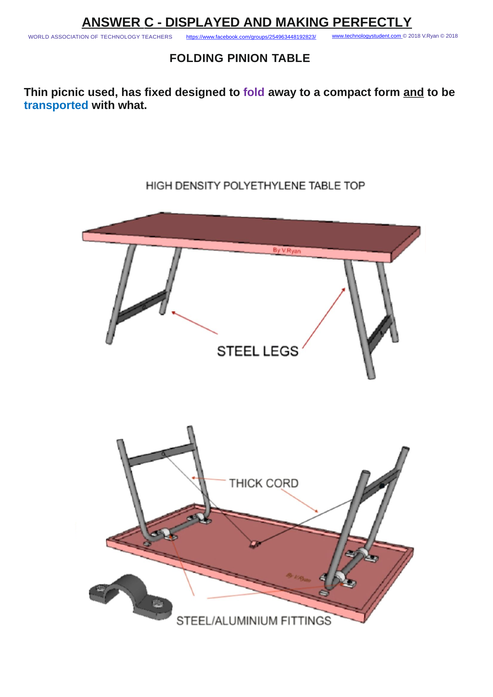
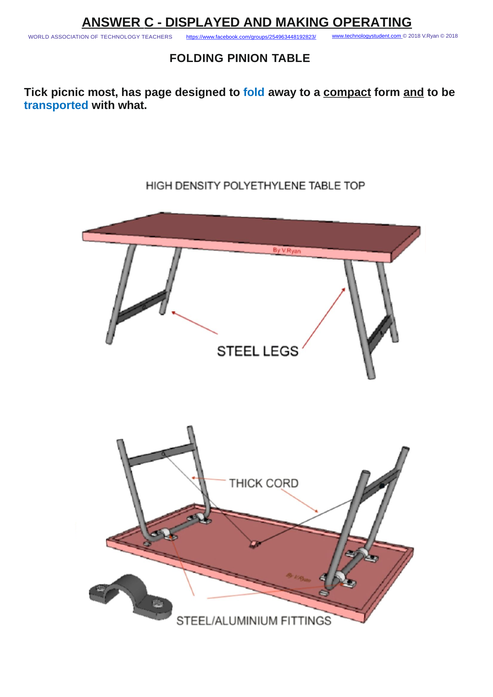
PERFECTLY: PERFECTLY -> OPERATING (372, 22)
Thin: Thin -> Tick (36, 92)
used: used -> most (103, 92)
ﬁxed: ﬁxed -> page (158, 92)
fold colour: purple -> blue (254, 92)
compact underline: none -> present (347, 92)
